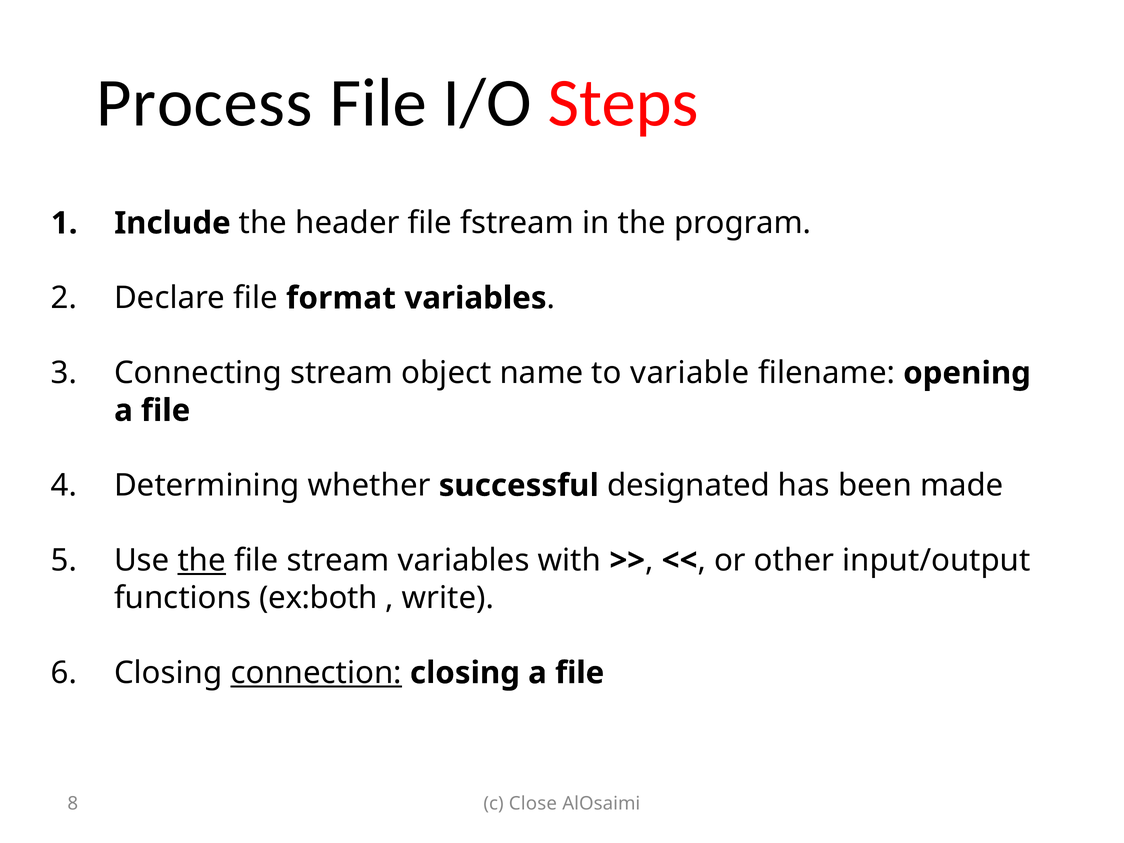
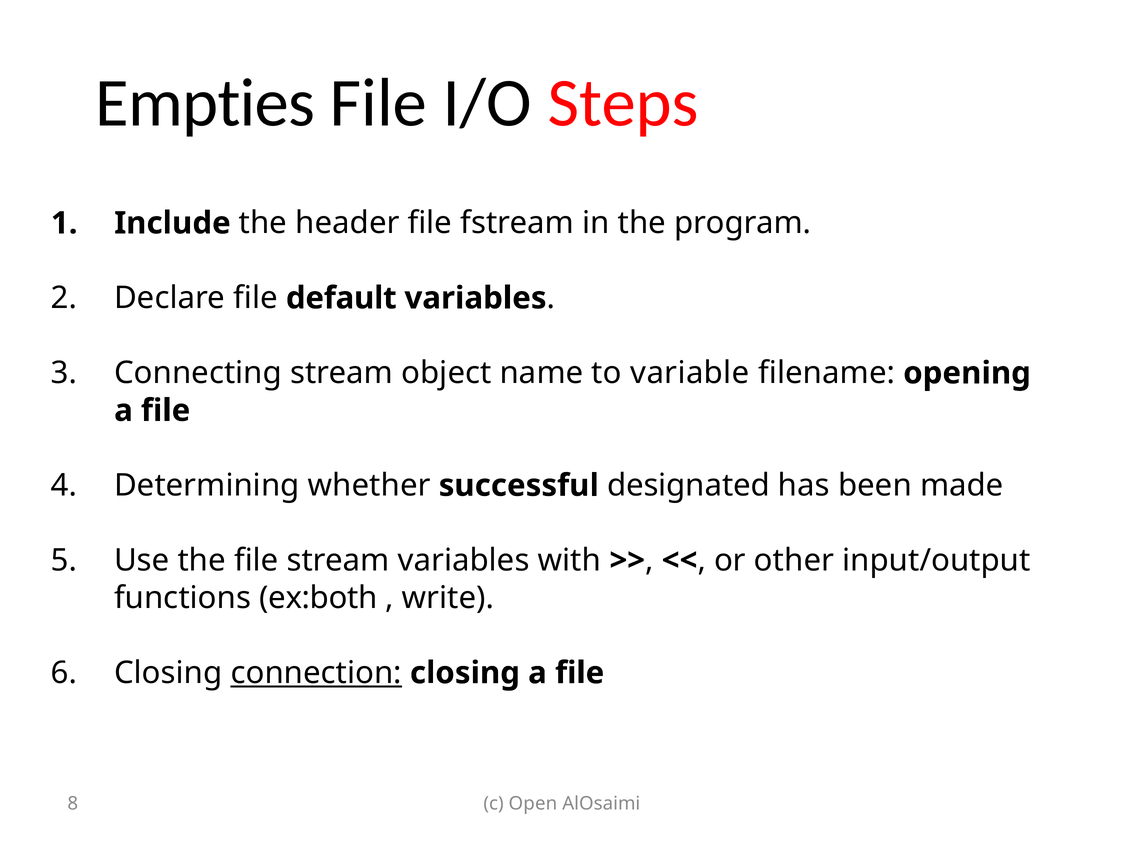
Process: Process -> Empties (205, 103)
format: format -> default (341, 298)
the underline: present -> none (202, 560)
Close: Close -> Open (533, 804)
